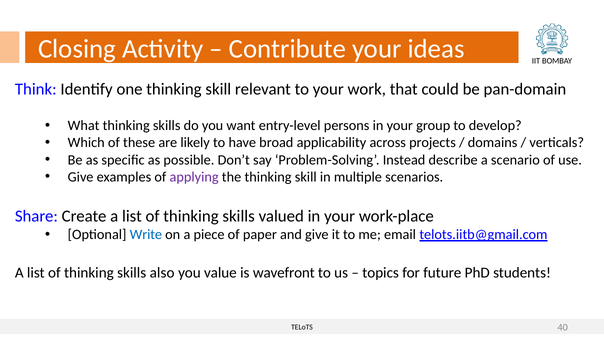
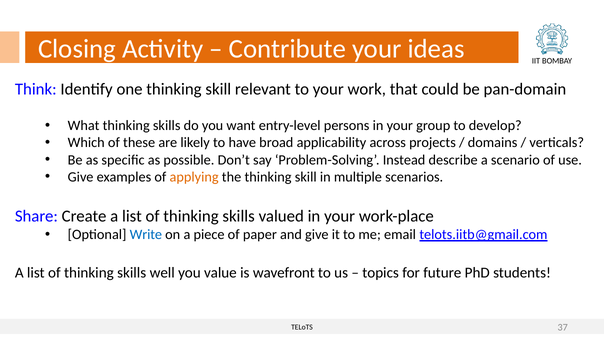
applying colour: purple -> orange (194, 177)
also: also -> well (162, 272)
40: 40 -> 37 (563, 327)
